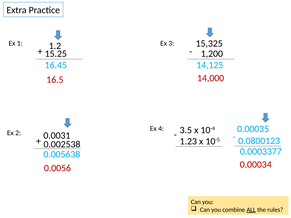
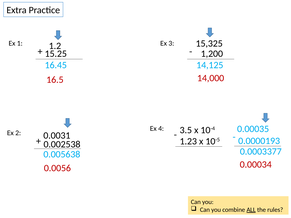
0.0800123: 0.0800123 -> 0.0000193 (259, 141)
